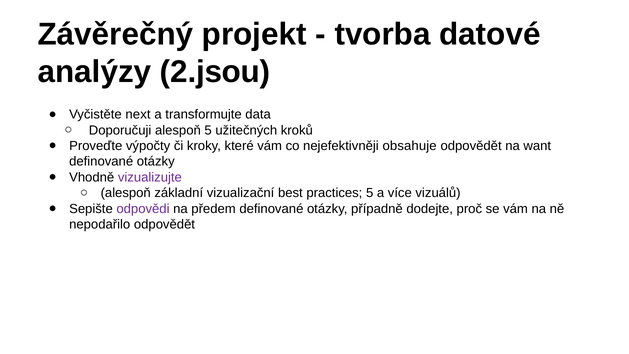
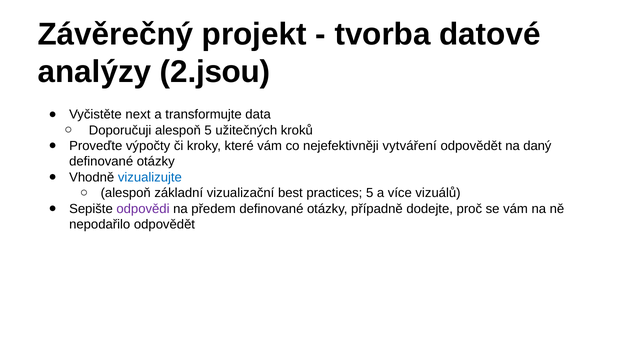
obsahuje: obsahuje -> vytváření (410, 146)
want: want -> daný (537, 146)
vizualizujte colour: purple -> blue (150, 177)
